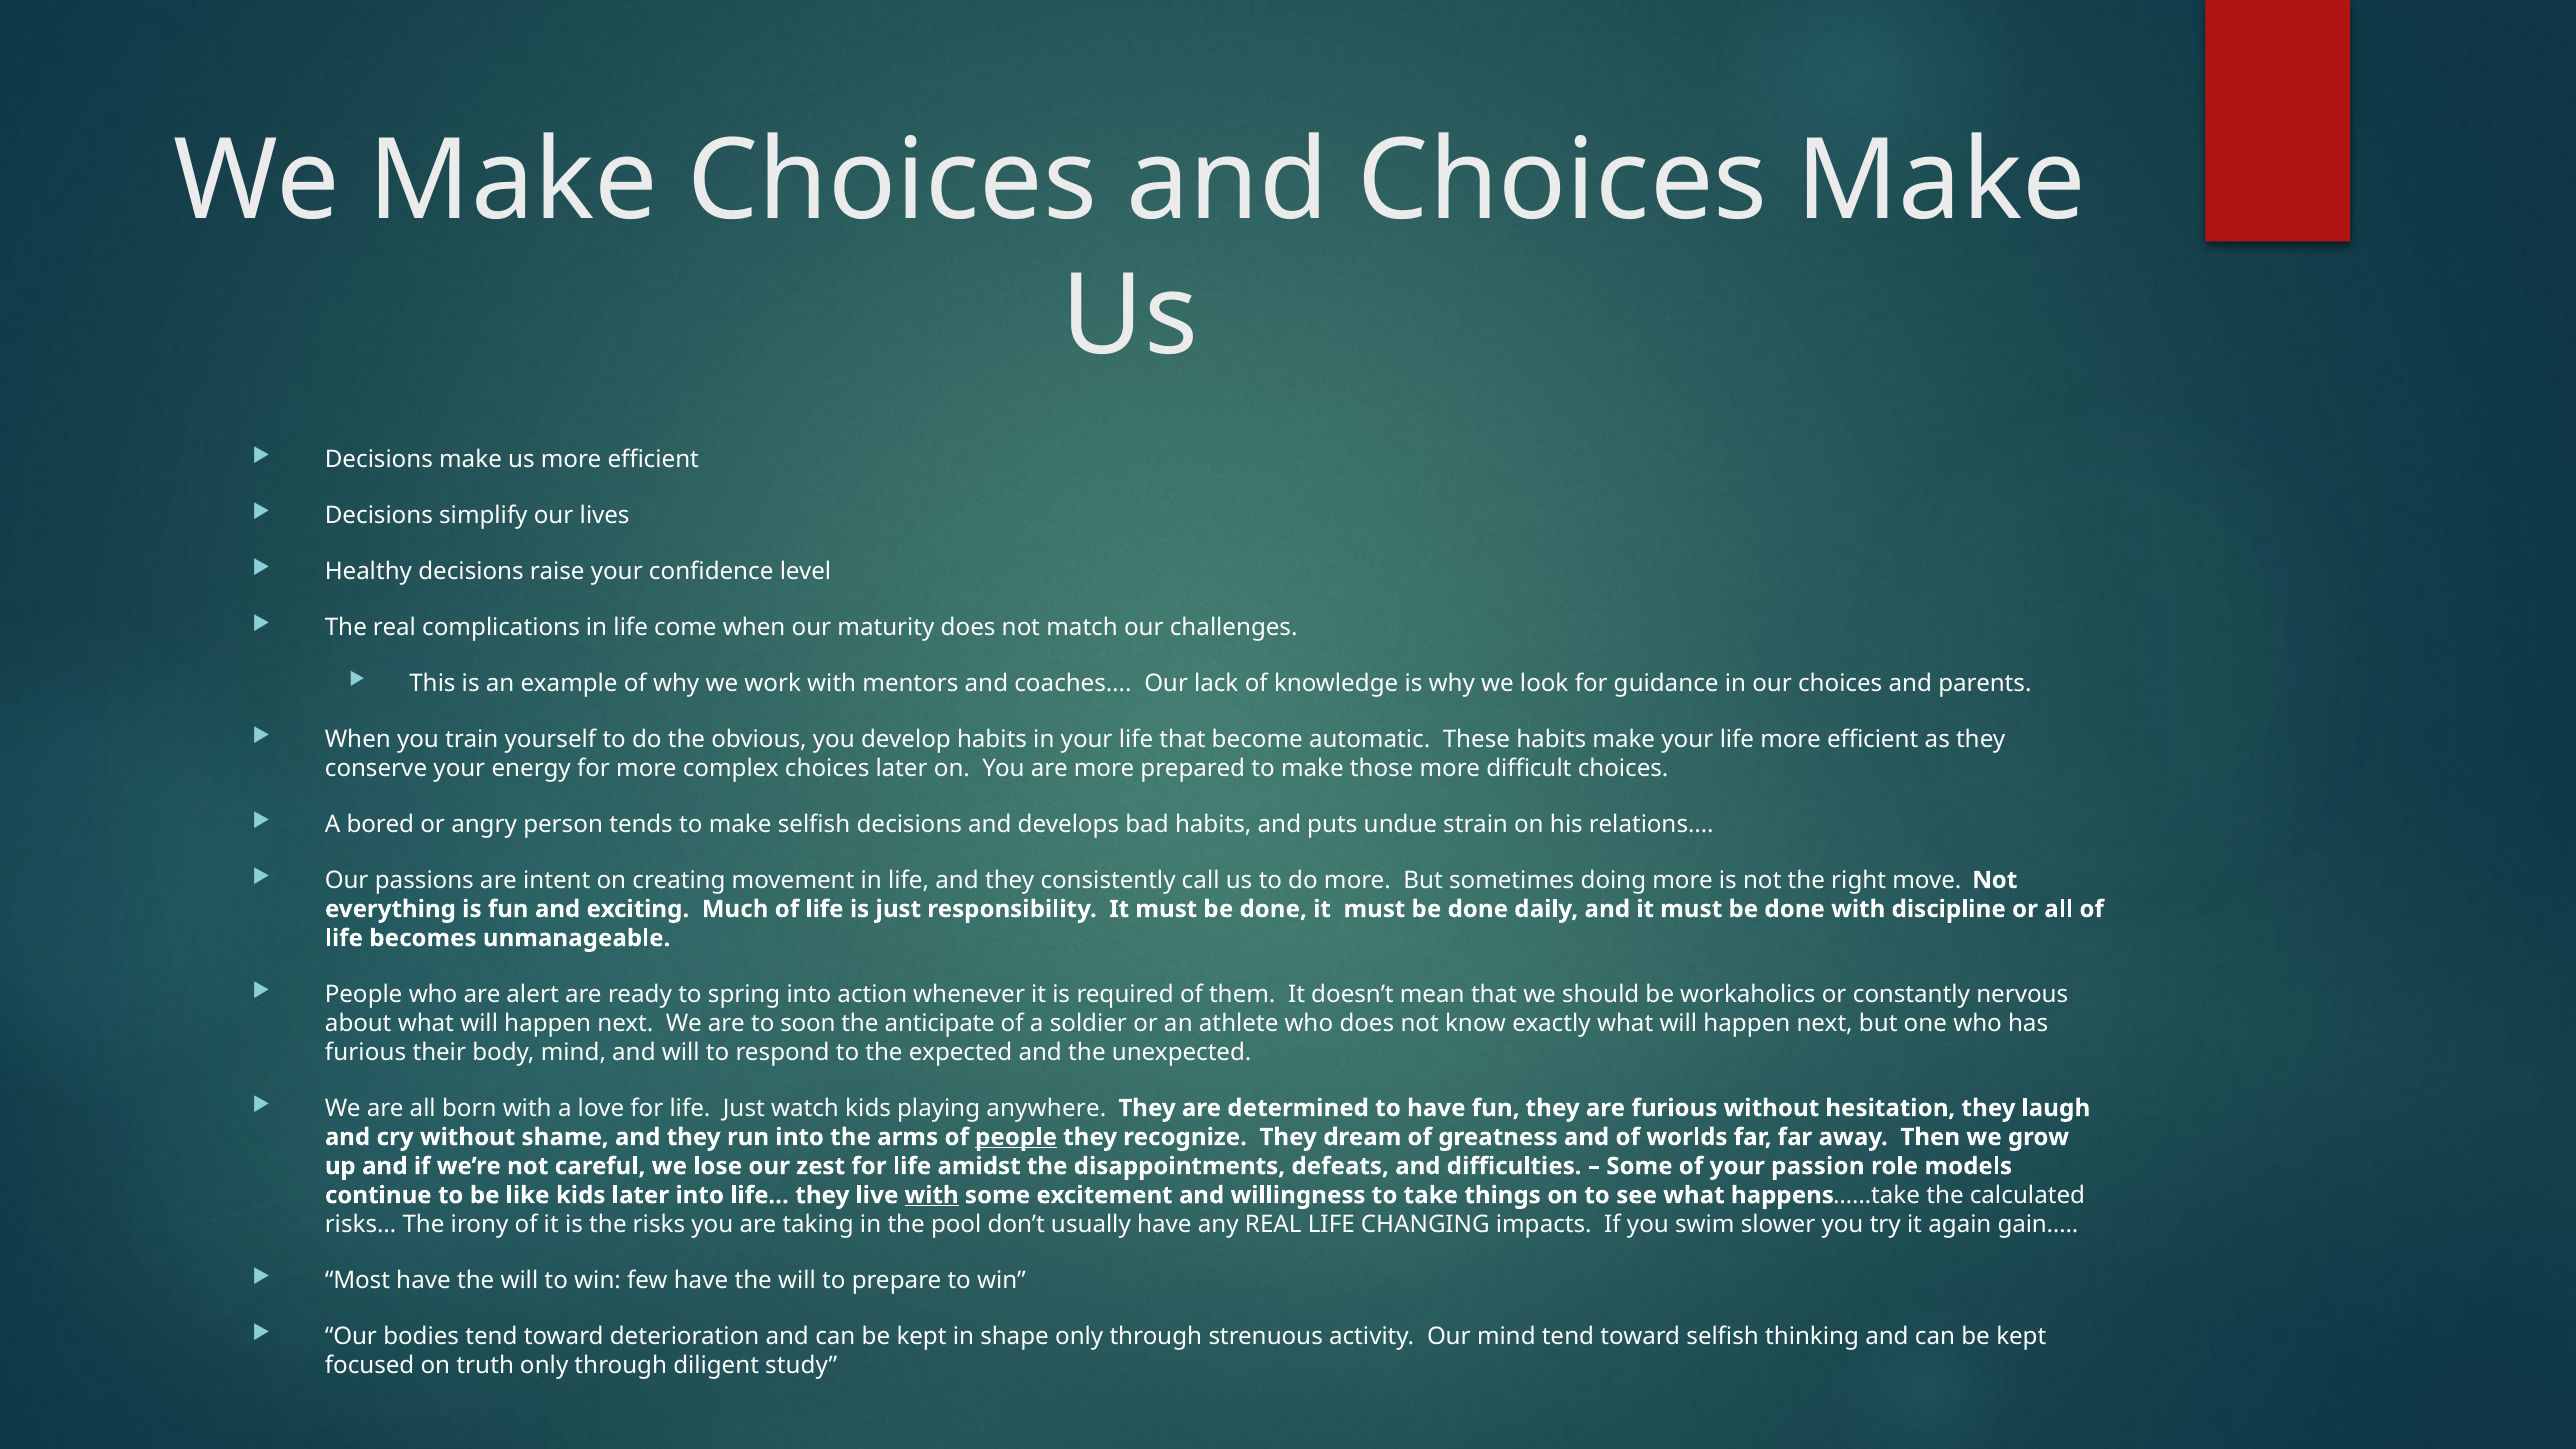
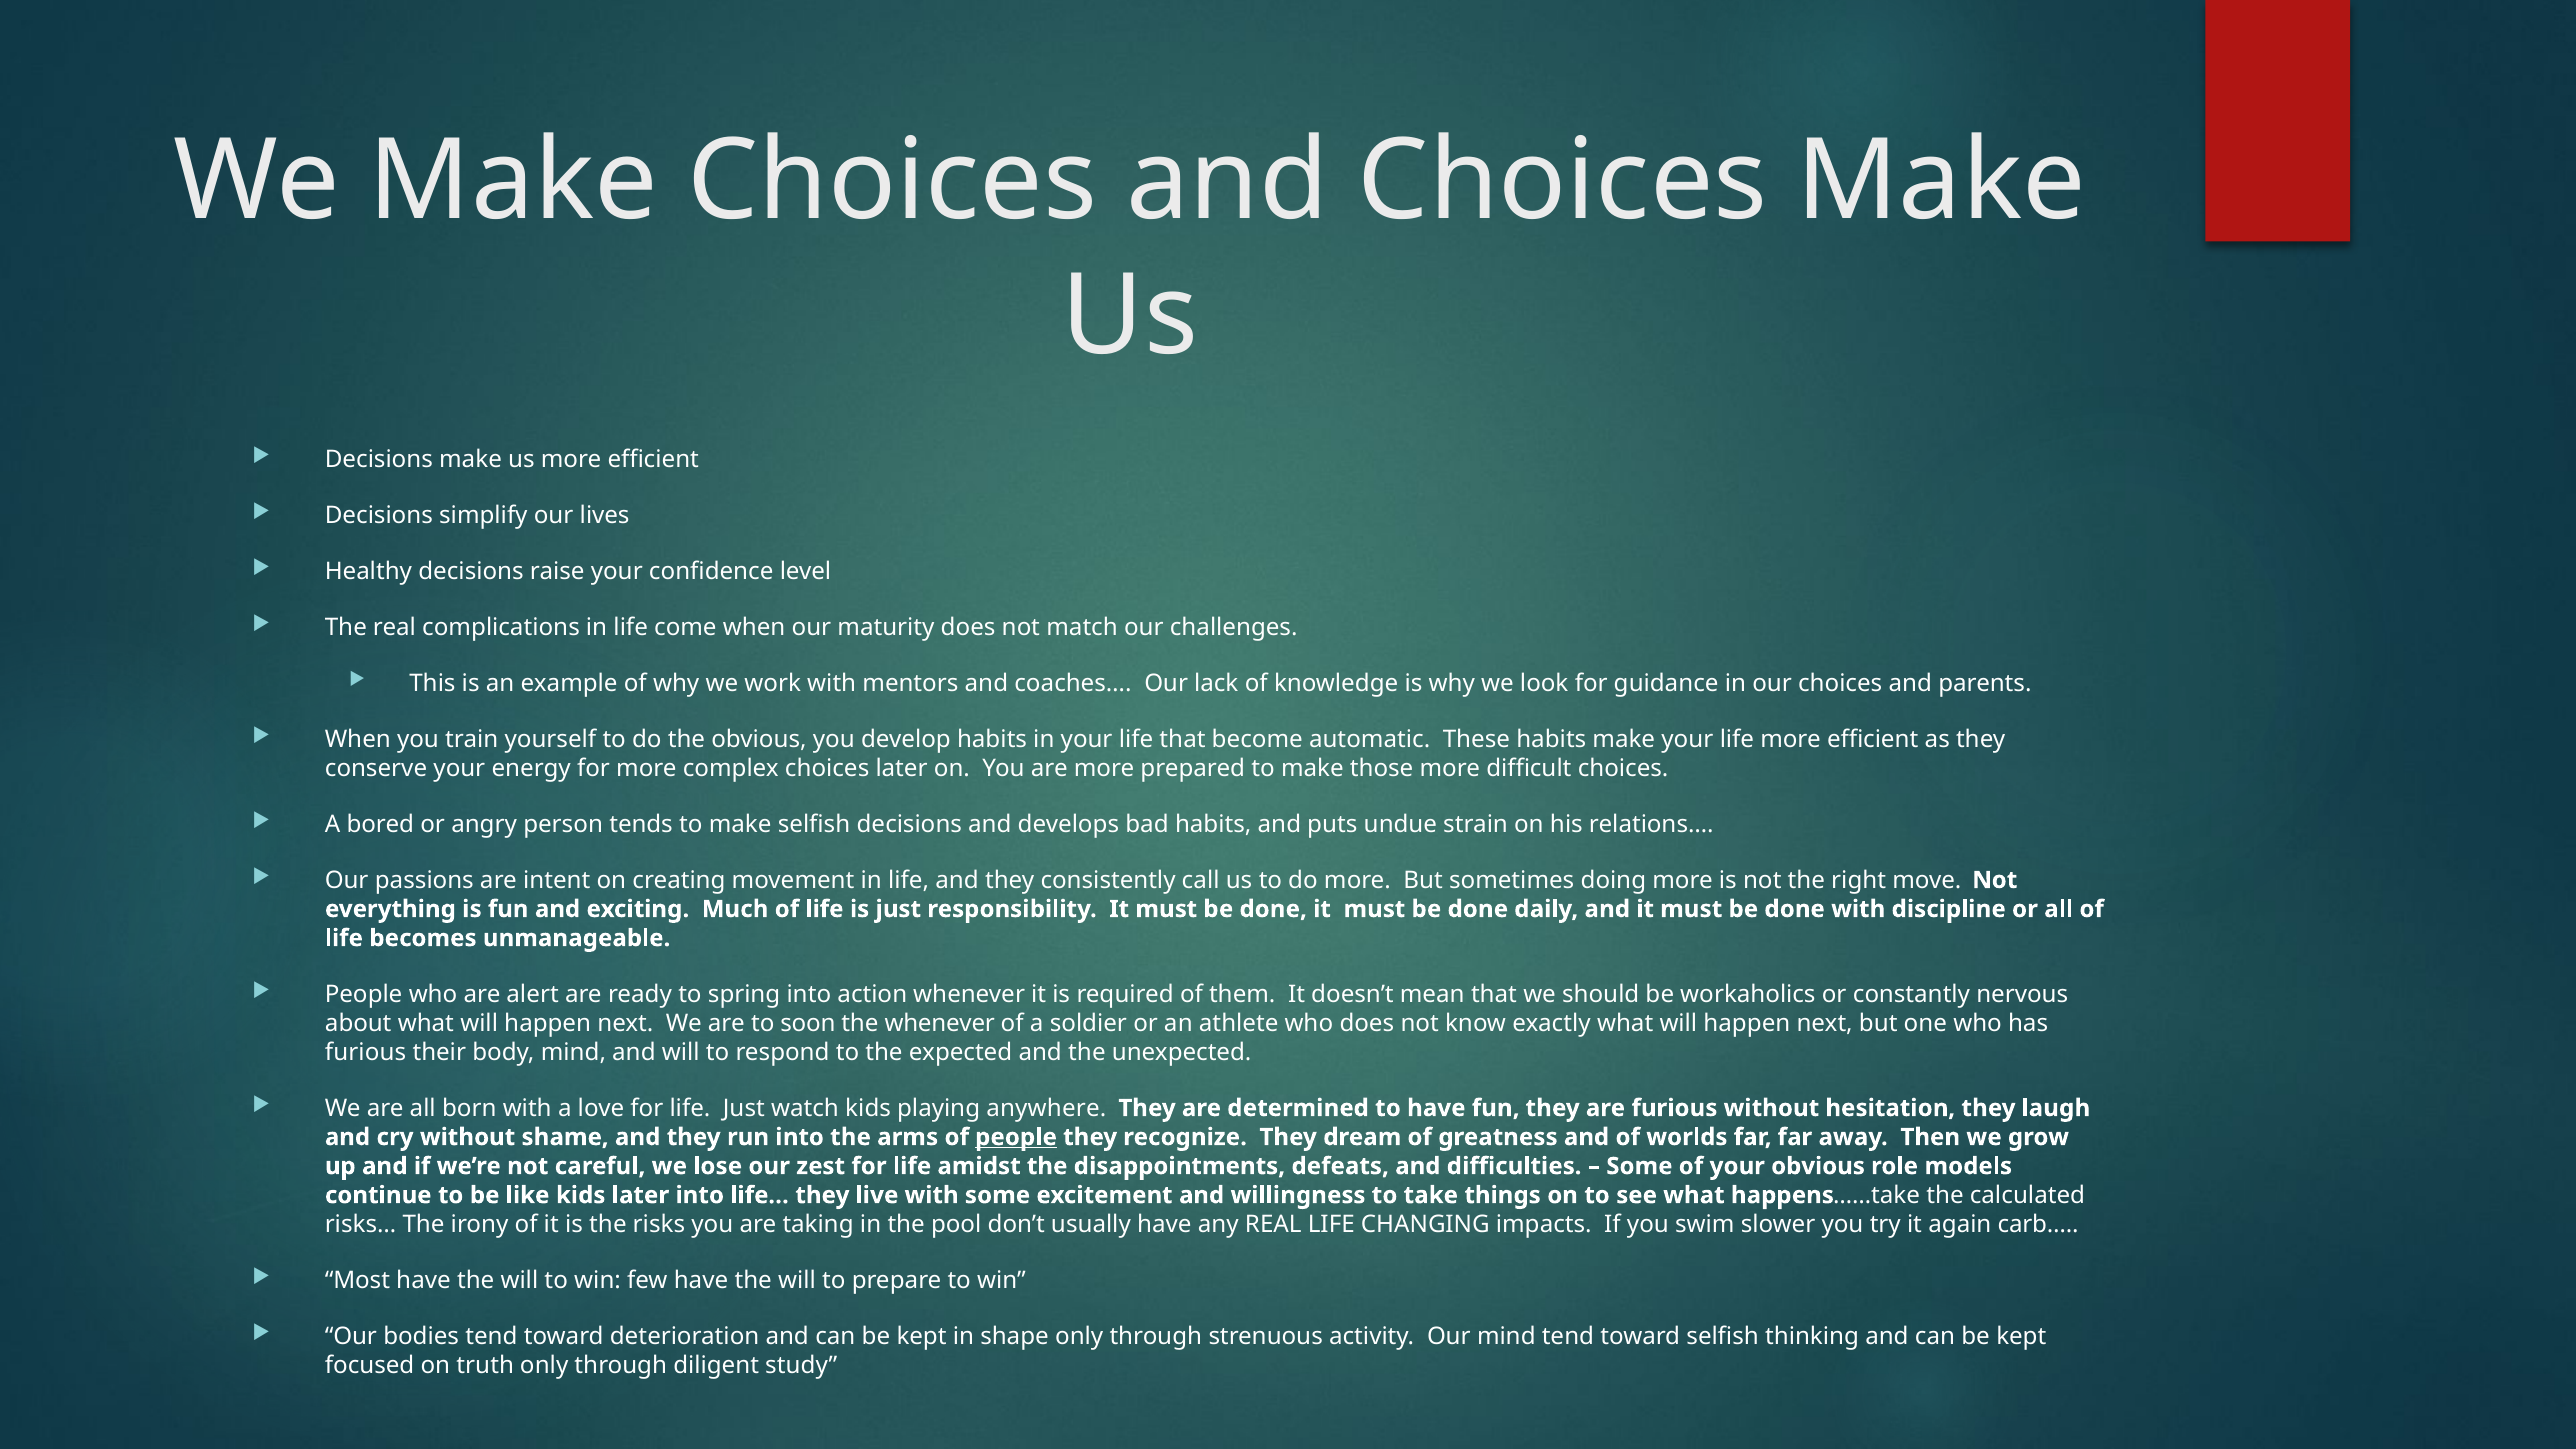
the anticipate: anticipate -> whenever (940, 1023)
your passion: passion -> obvious (1818, 1166)
with underline: present -> none (932, 1195)
gain…: gain… -> carb… (2038, 1224)
